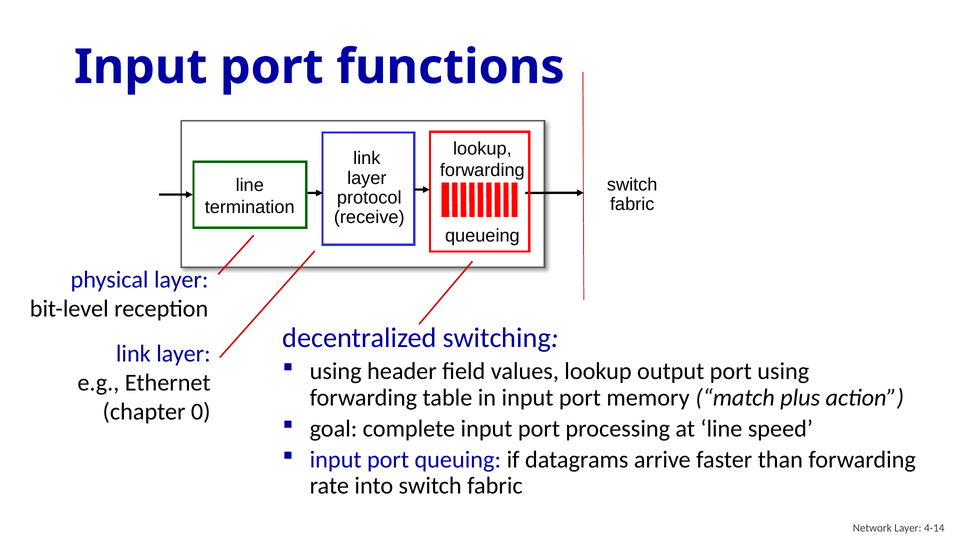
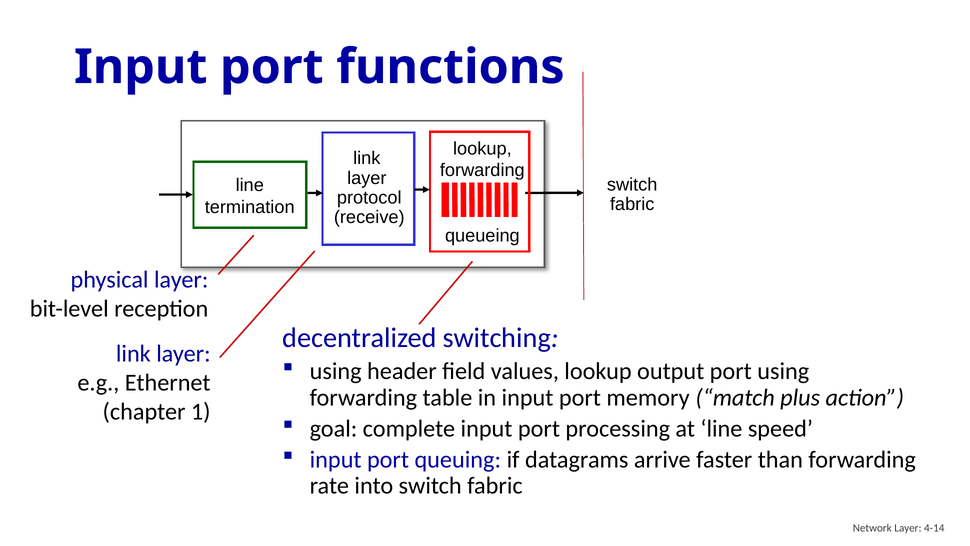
0: 0 -> 1 (201, 412)
